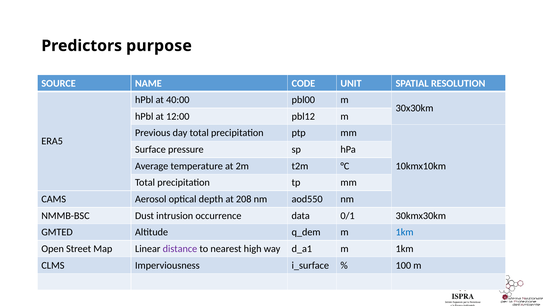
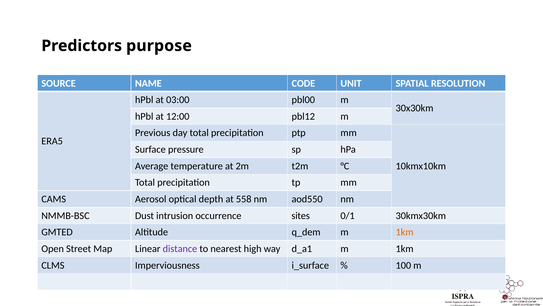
40:00: 40:00 -> 03:00 (178, 100)
208: 208 -> 558 (244, 199)
data: data -> sites (301, 215)
1km colour: blue -> orange (405, 232)
